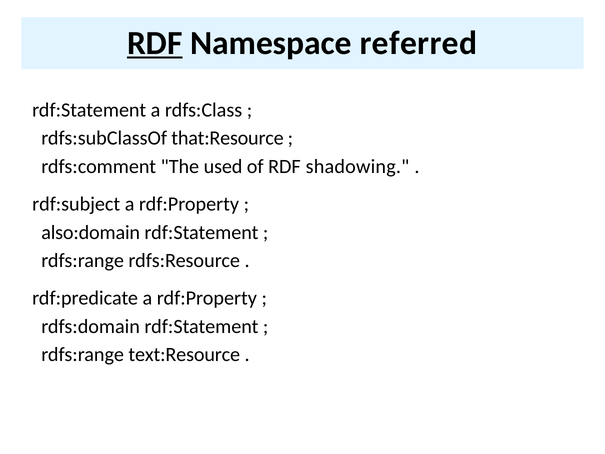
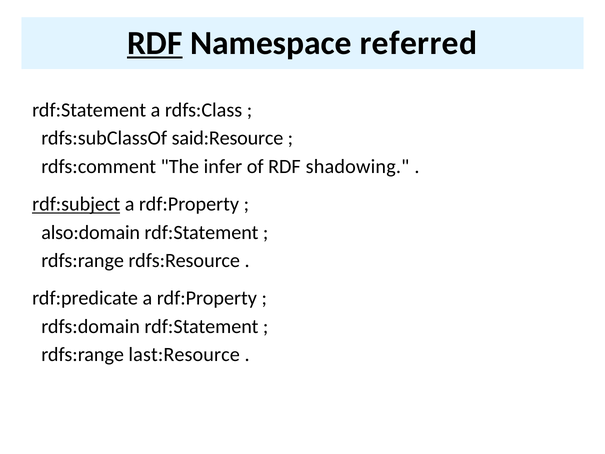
that:Resource: that:Resource -> said:Resource (227, 138)
used: used -> infer (223, 166)
rdf:subject underline: none -> present (76, 204)
text:Resource: text:Resource -> last:Resource (184, 355)
